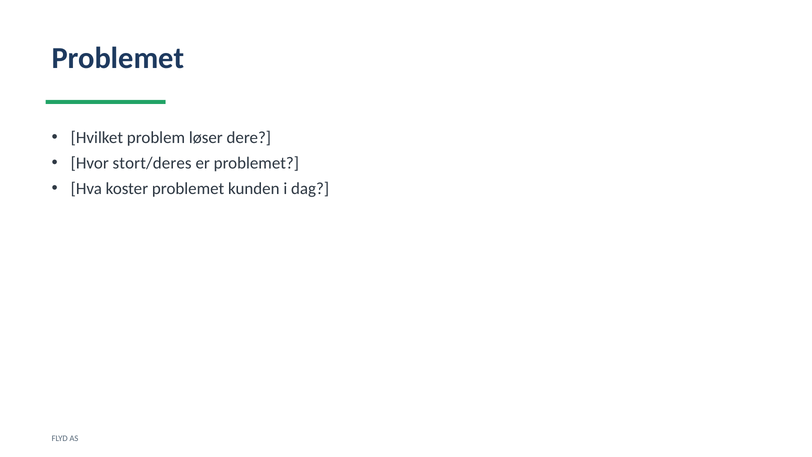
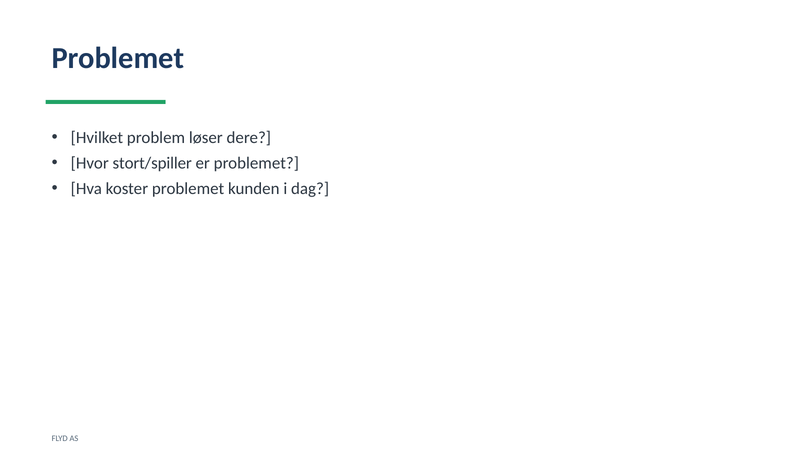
stort/deres: stort/deres -> stort/spiller (152, 163)
